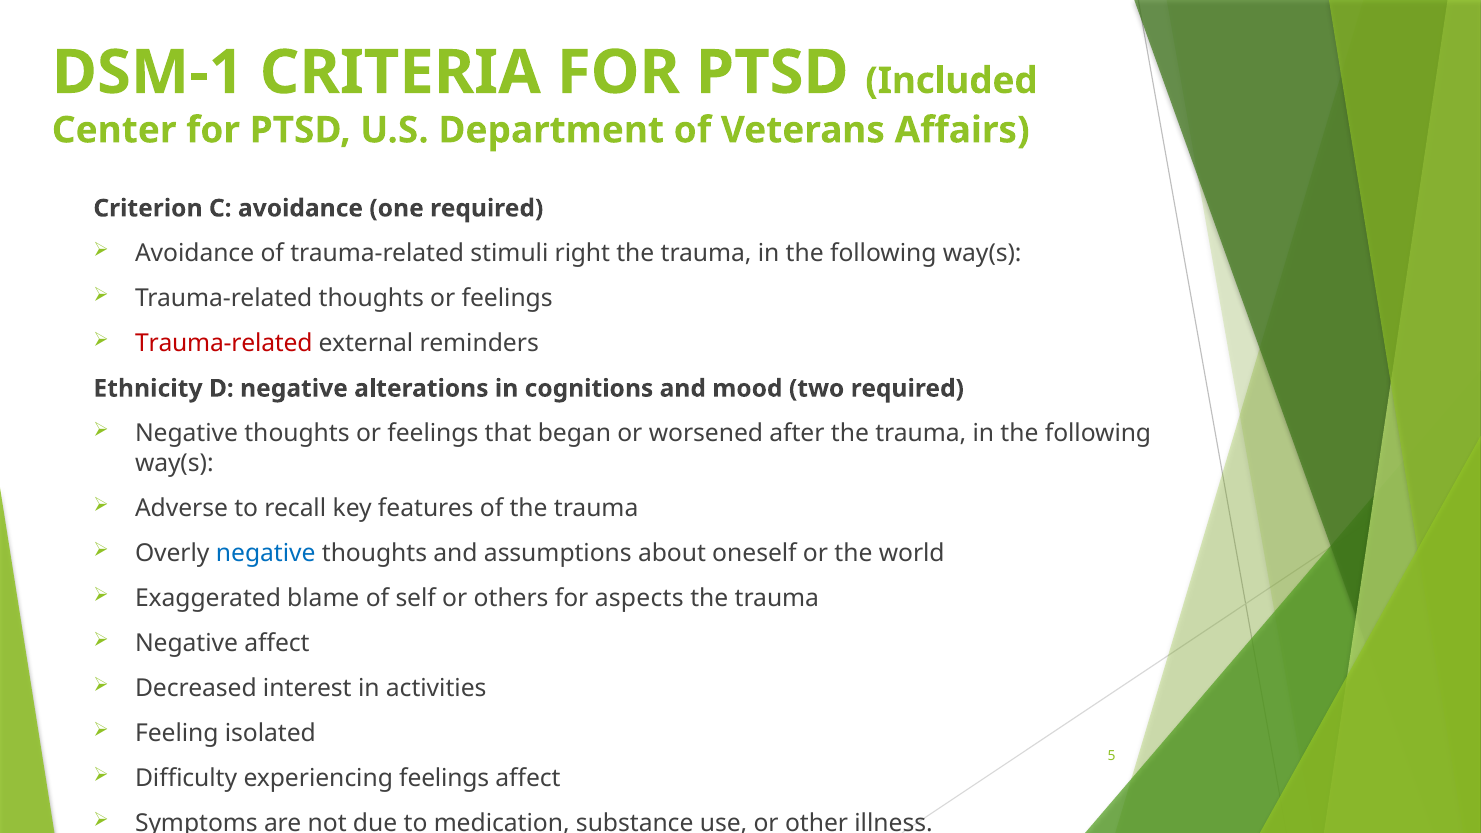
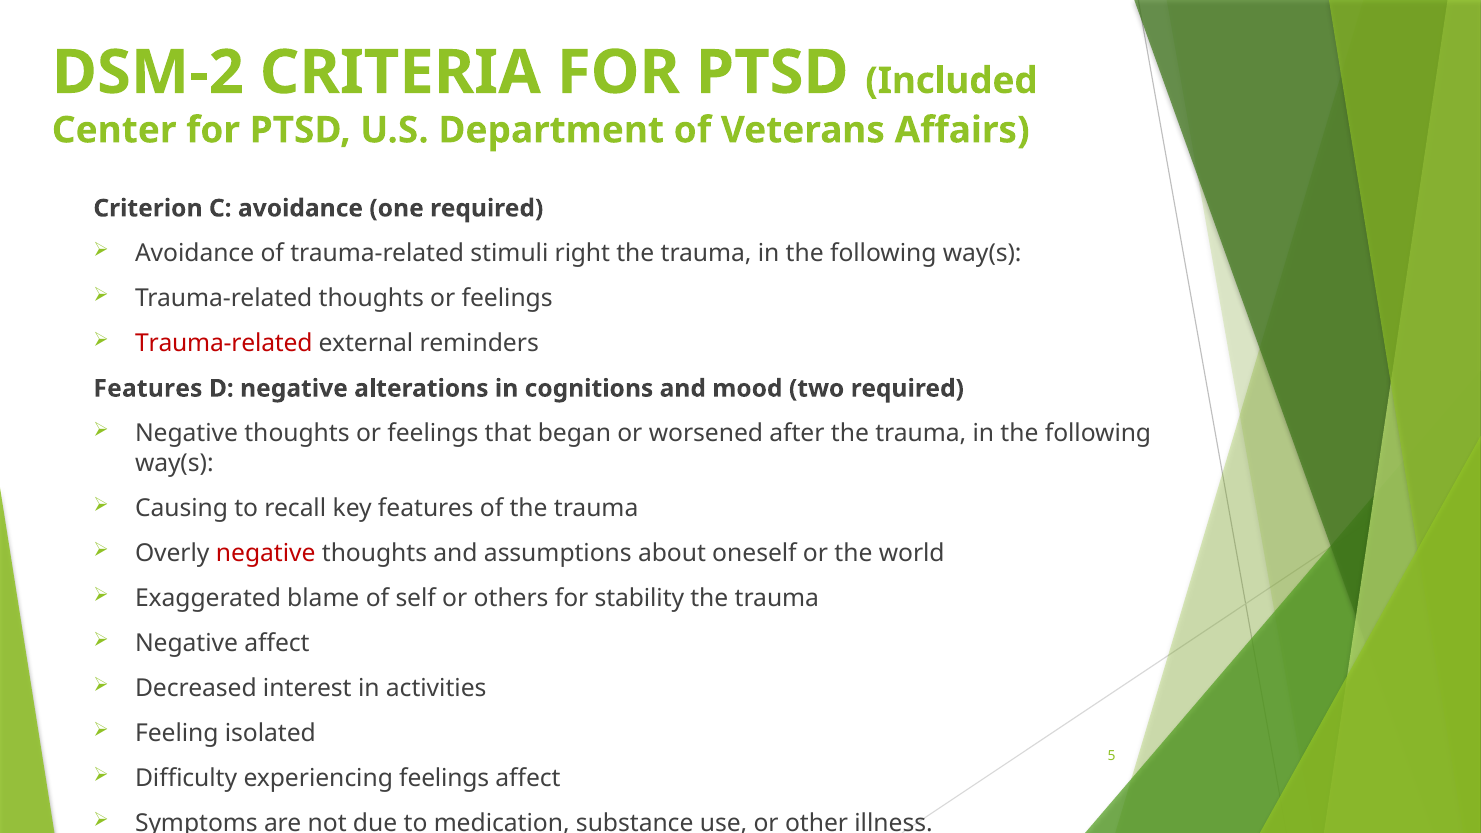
DSM-1: DSM-1 -> DSM-2 (148, 73)
Ethnicity: Ethnicity -> Features (148, 389)
Adverse: Adverse -> Causing (181, 508)
negative colour: blue -> red (266, 553)
aspects: aspects -> stability (639, 598)
